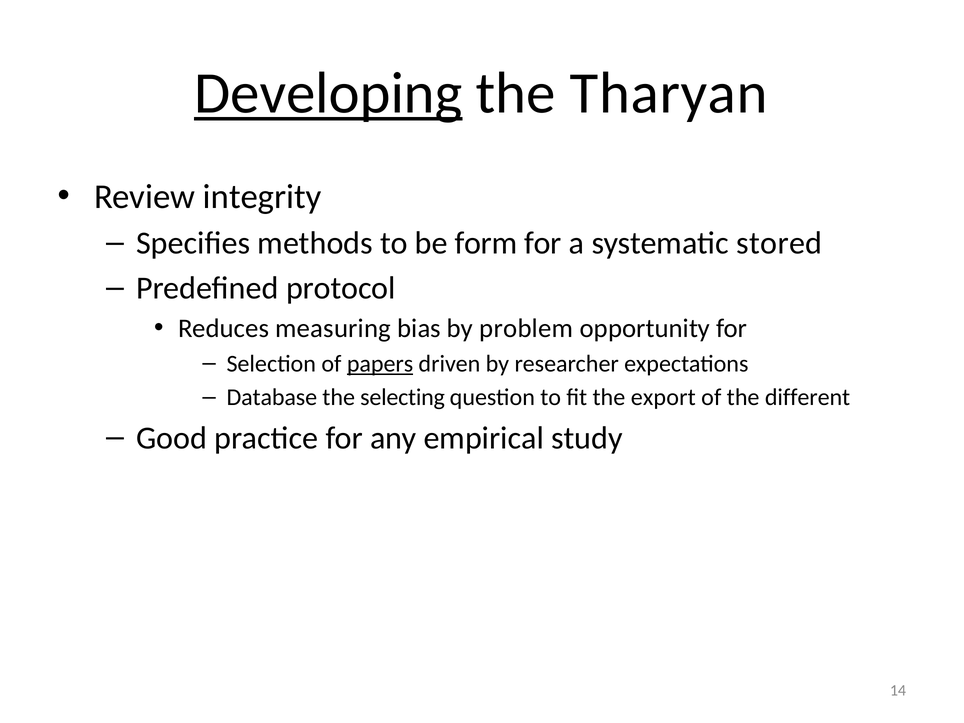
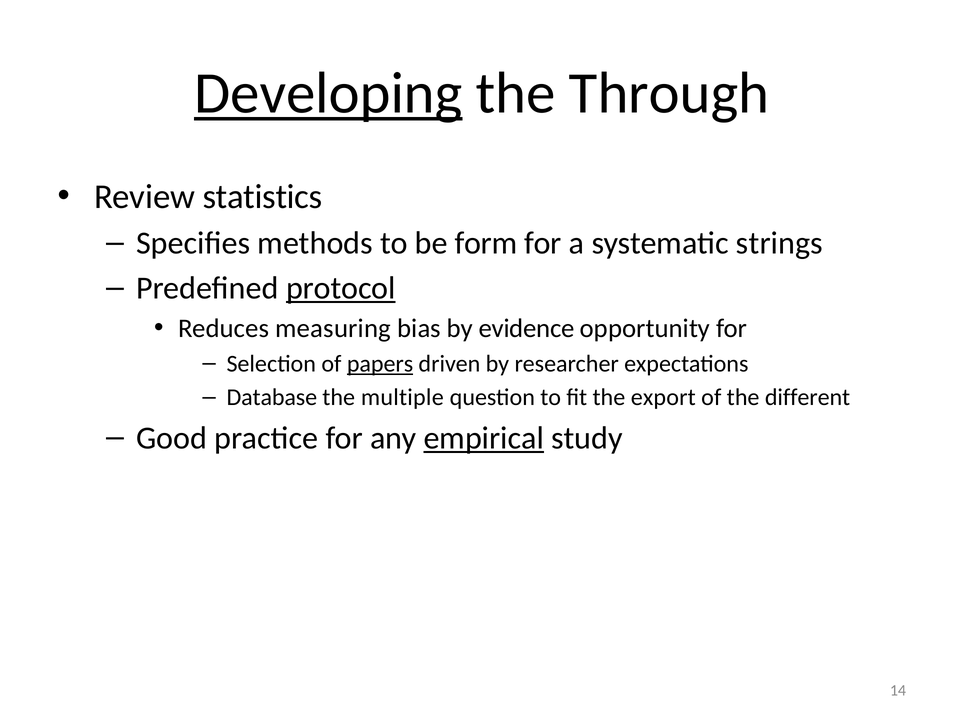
Tharyan: Tharyan -> Through (669, 93)
integrity: integrity -> statistics (262, 197)
stored: stored -> strings (780, 243)
protocol underline: none -> present (341, 288)
problem: problem -> evidence (527, 329)
selecting: selecting -> multiple (402, 397)
empirical underline: none -> present (484, 438)
